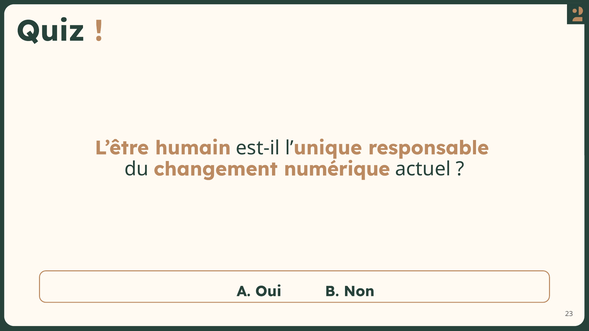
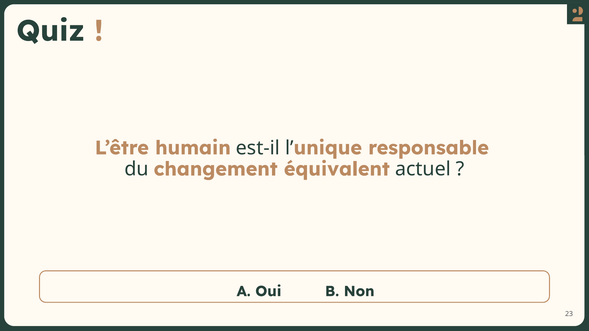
numérique: numérique -> équivalent (337, 169)
